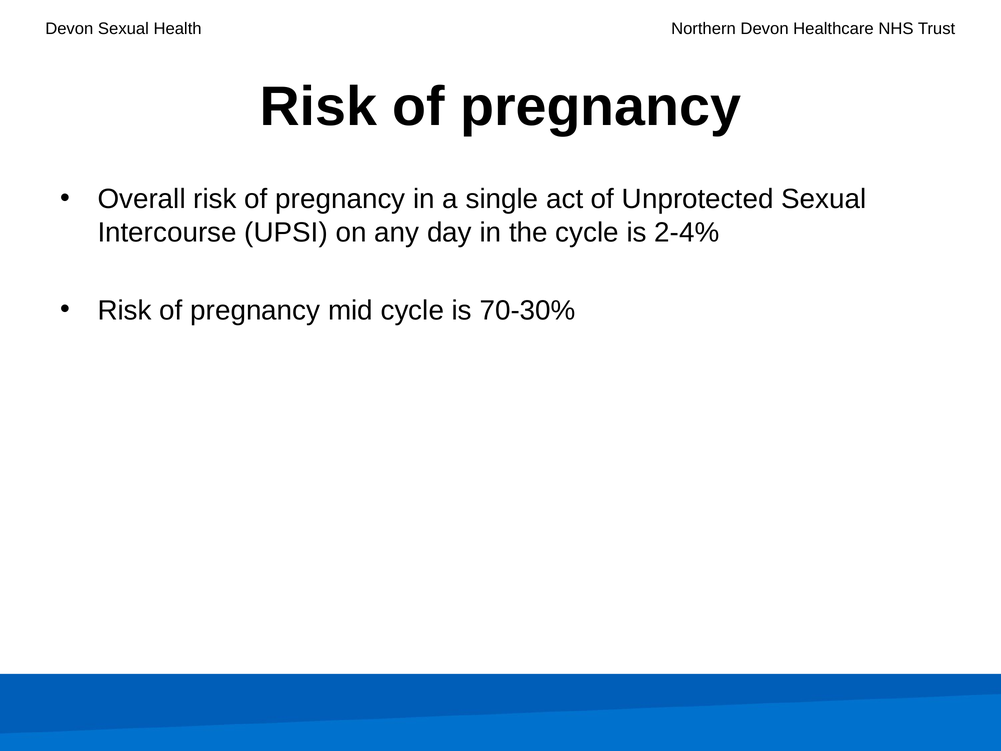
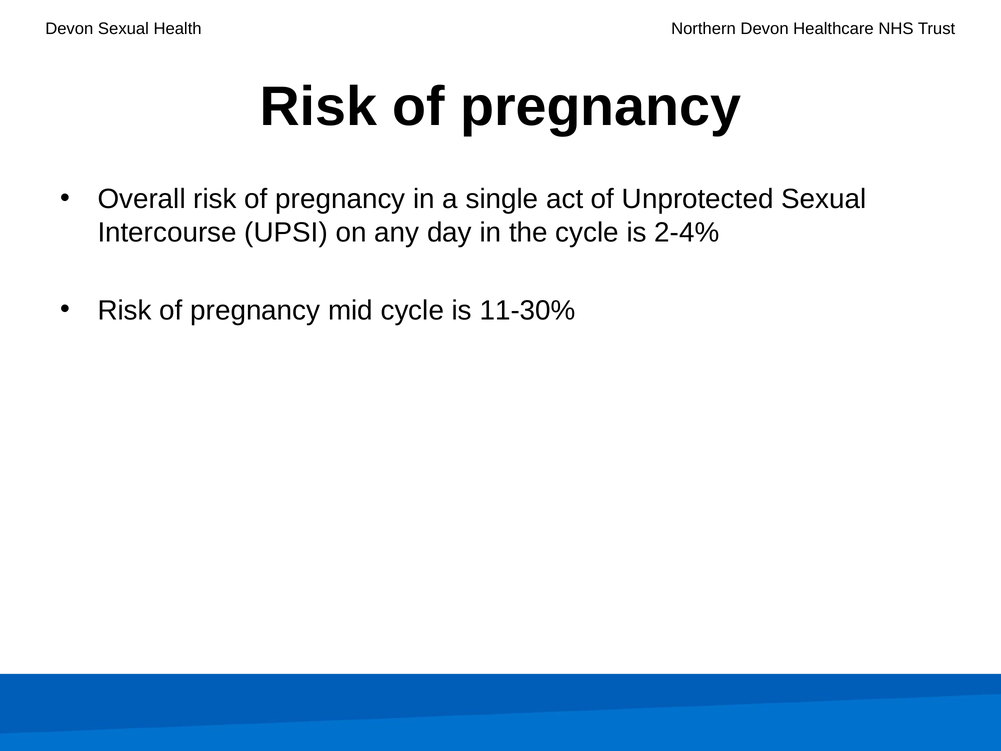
70-30%: 70-30% -> 11-30% (528, 310)
